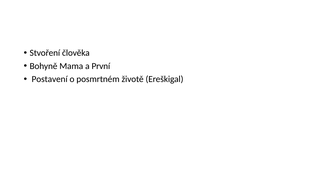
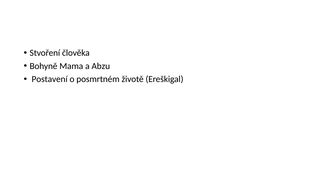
První: První -> Abzu (101, 66)
